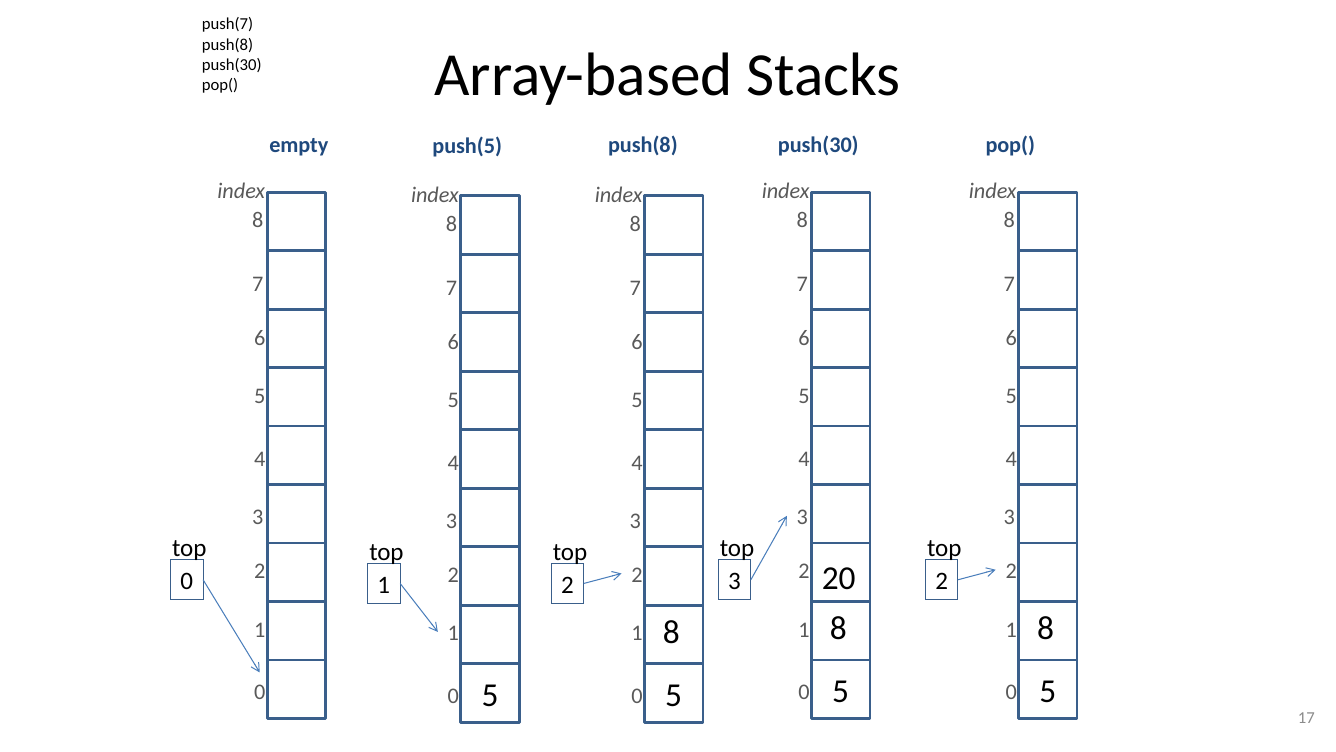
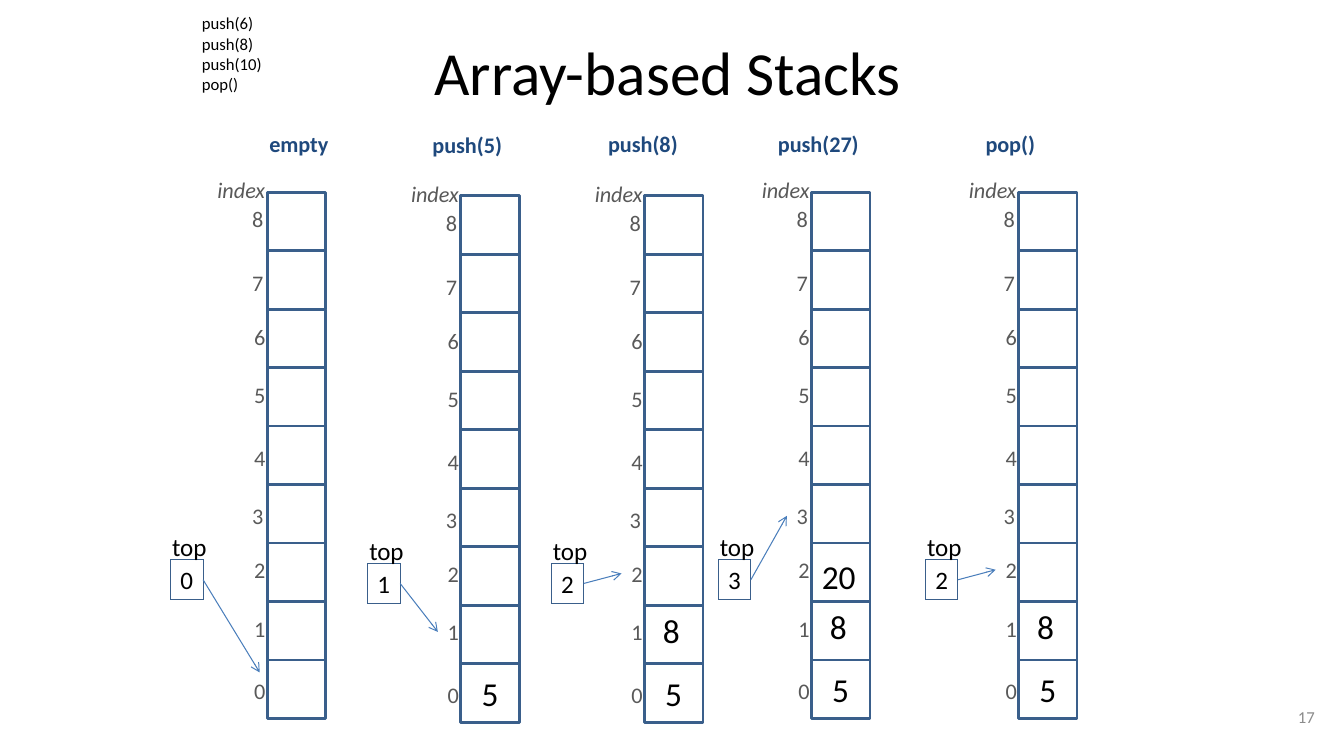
push(7: push(7 -> push(6 (228, 24)
push(30: push(30 -> push(10 (232, 65)
push(5 push(8 push(30: push(30 -> push(27 (818, 145)
